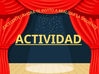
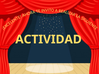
ACTIVIDAD underline: present -> none (48, 40)
